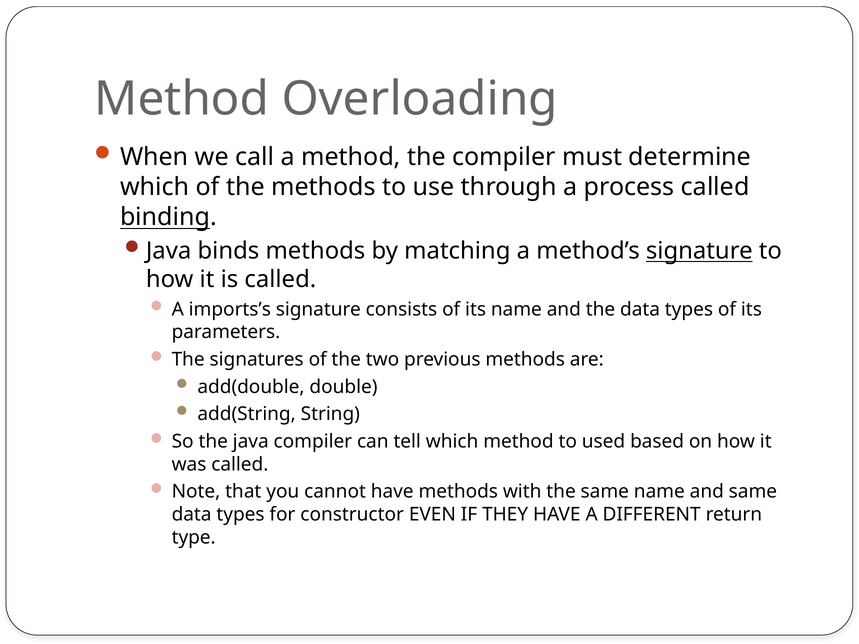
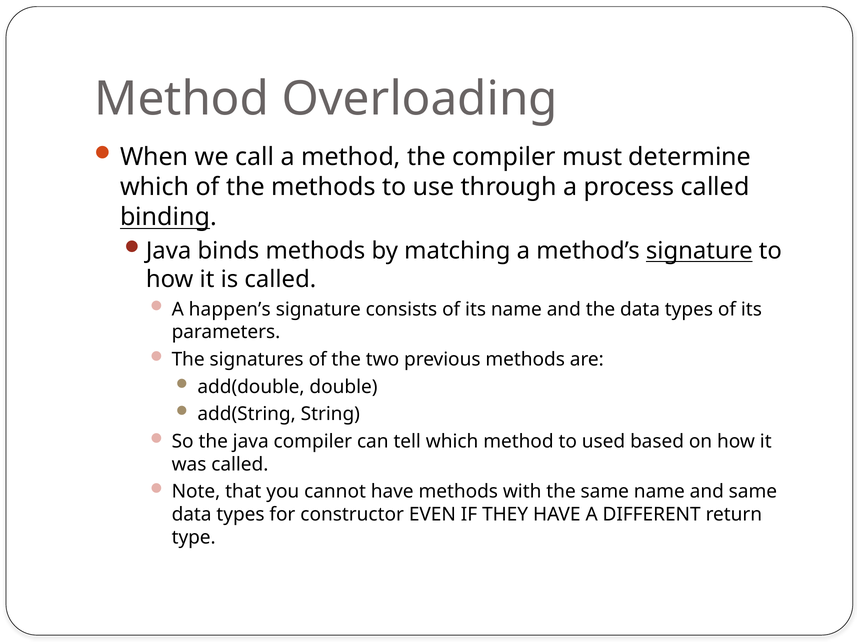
imports’s: imports’s -> happen’s (230, 309)
